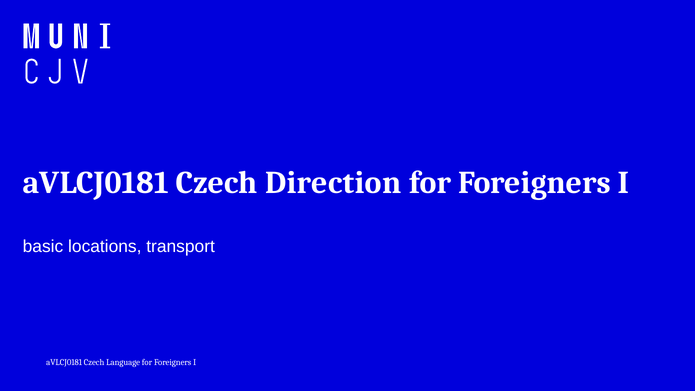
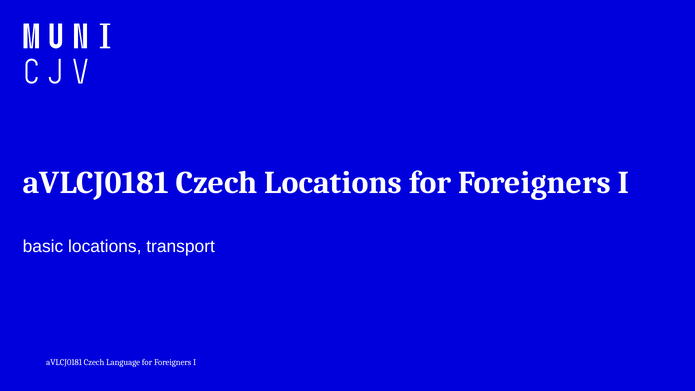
Czech Direction: Direction -> Locations (333, 183)
